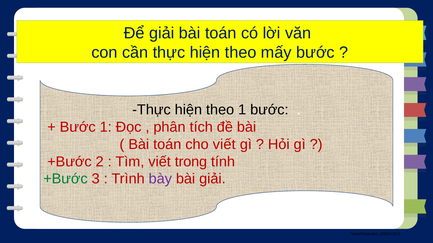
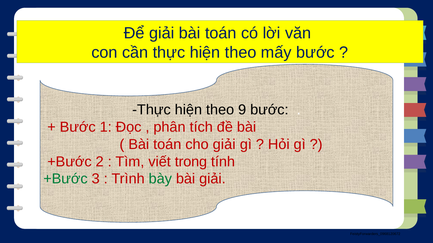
theo 1: 1 -> 9 (242, 110)
cho viết: viết -> giải (224, 145)
bày colour: purple -> green (160, 179)
